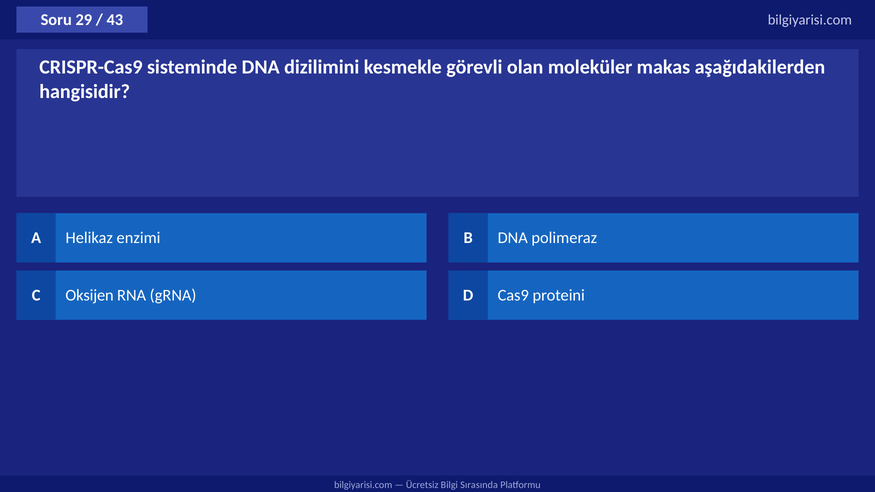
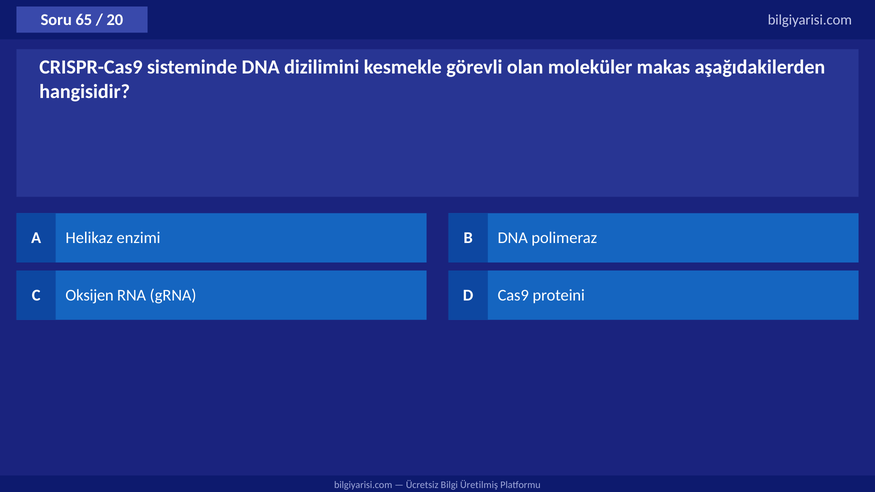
29: 29 -> 65 (84, 20)
43: 43 -> 20 (115, 20)
Sırasında: Sırasında -> Üretilmiş (479, 485)
